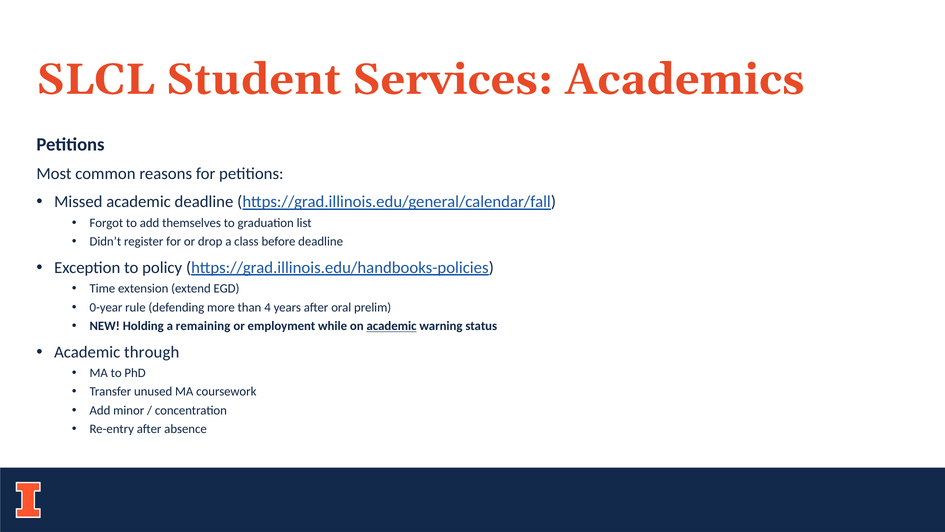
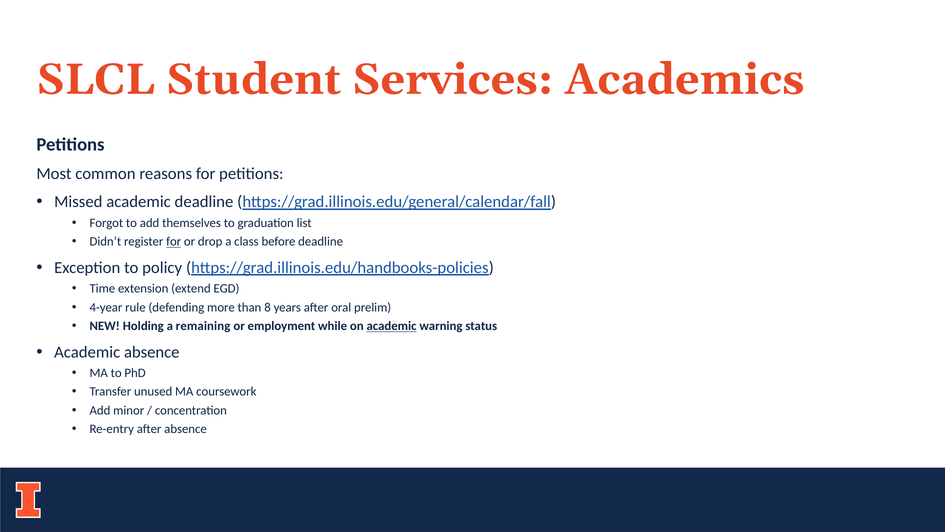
for underline: none -> present (174, 241)
0-year: 0-year -> 4-year (106, 307)
4: 4 -> 8 (268, 307)
Academic through: through -> absence (152, 352)
